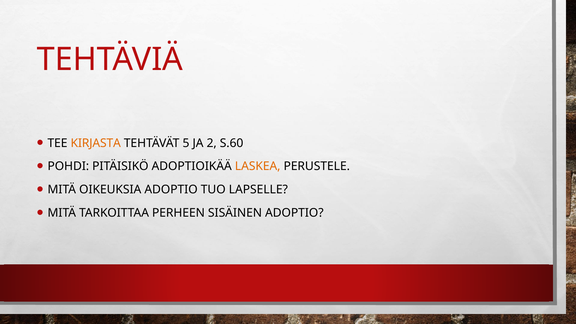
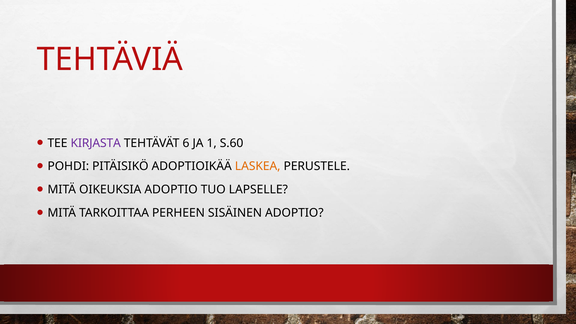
KIRJASTA colour: orange -> purple (96, 143)
5: 5 -> 6 (186, 143)
2: 2 -> 1 (212, 143)
